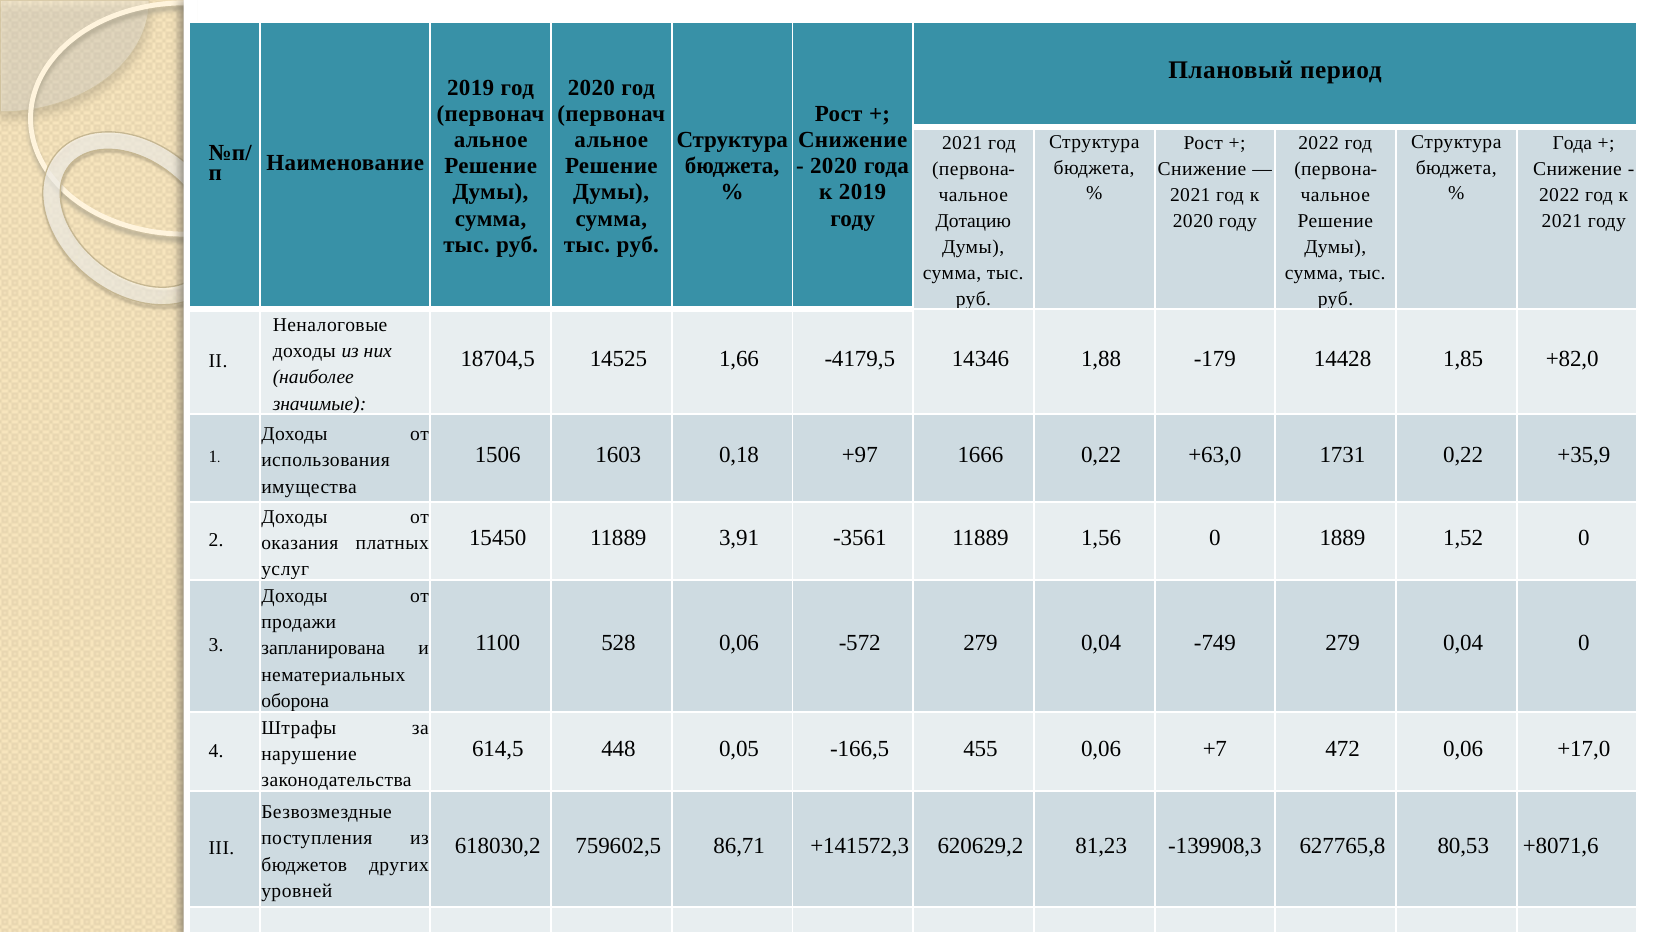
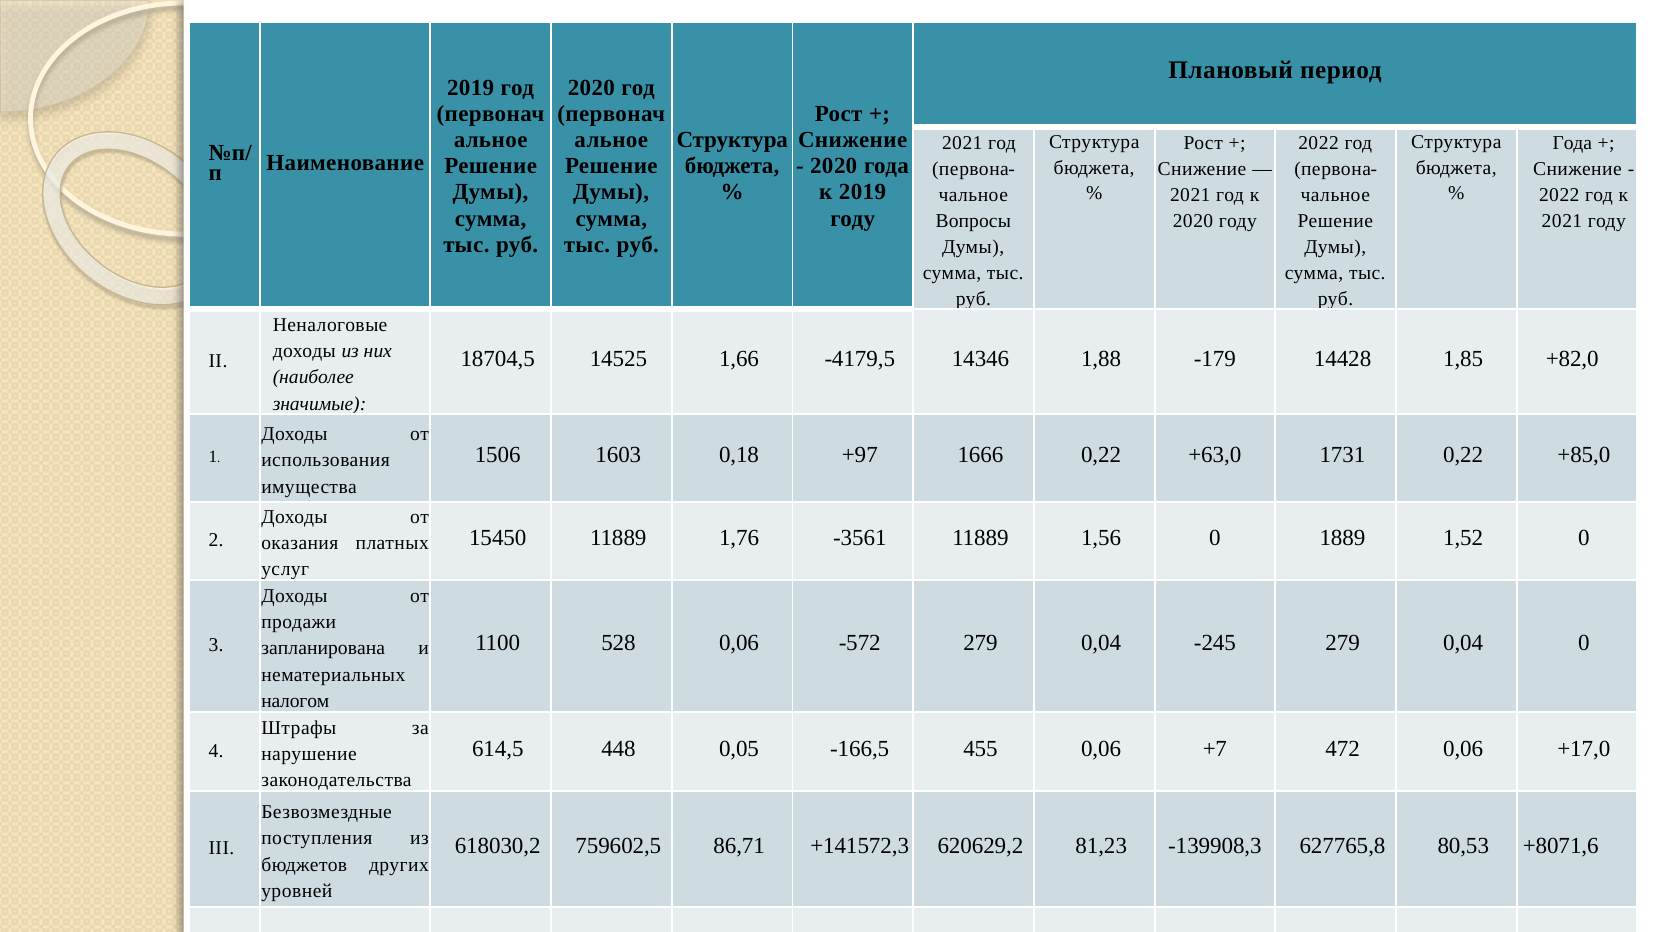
Дотацию: Дотацию -> Вопросы (973, 221)
+35,9: +35,9 -> +85,0 (1584, 455)
3,91: 3,91 -> 1,76 (739, 538)
-749: -749 -> -245 (1215, 643)
оборона: оборона -> налогом (295, 702)
